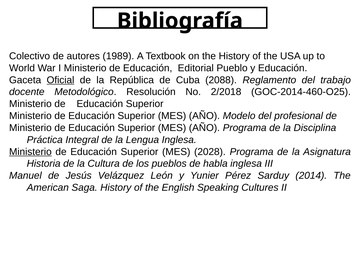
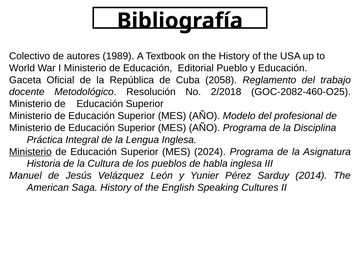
Oficial underline: present -> none (60, 80)
2088: 2088 -> 2058 (221, 80)
GOC-2014-460-O25: GOC-2014-460-O25 -> GOC-2082-460-O25 (301, 92)
2028: 2028 -> 2024 (210, 151)
